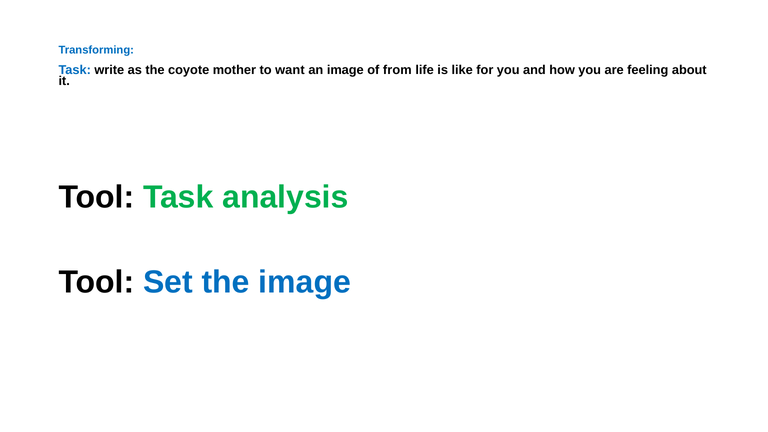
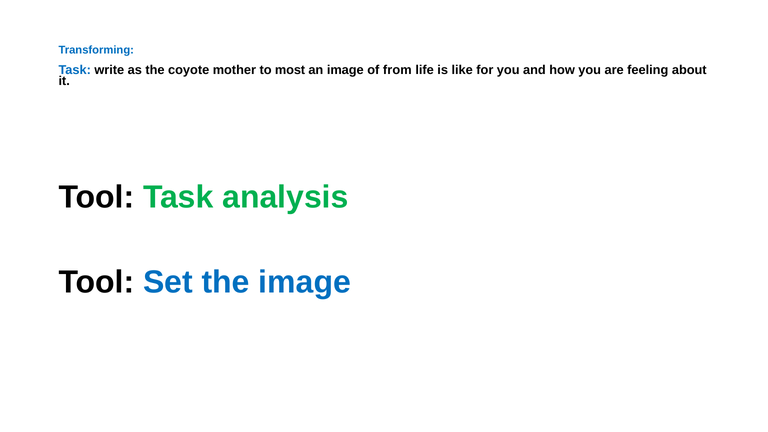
want: want -> most (290, 70)
